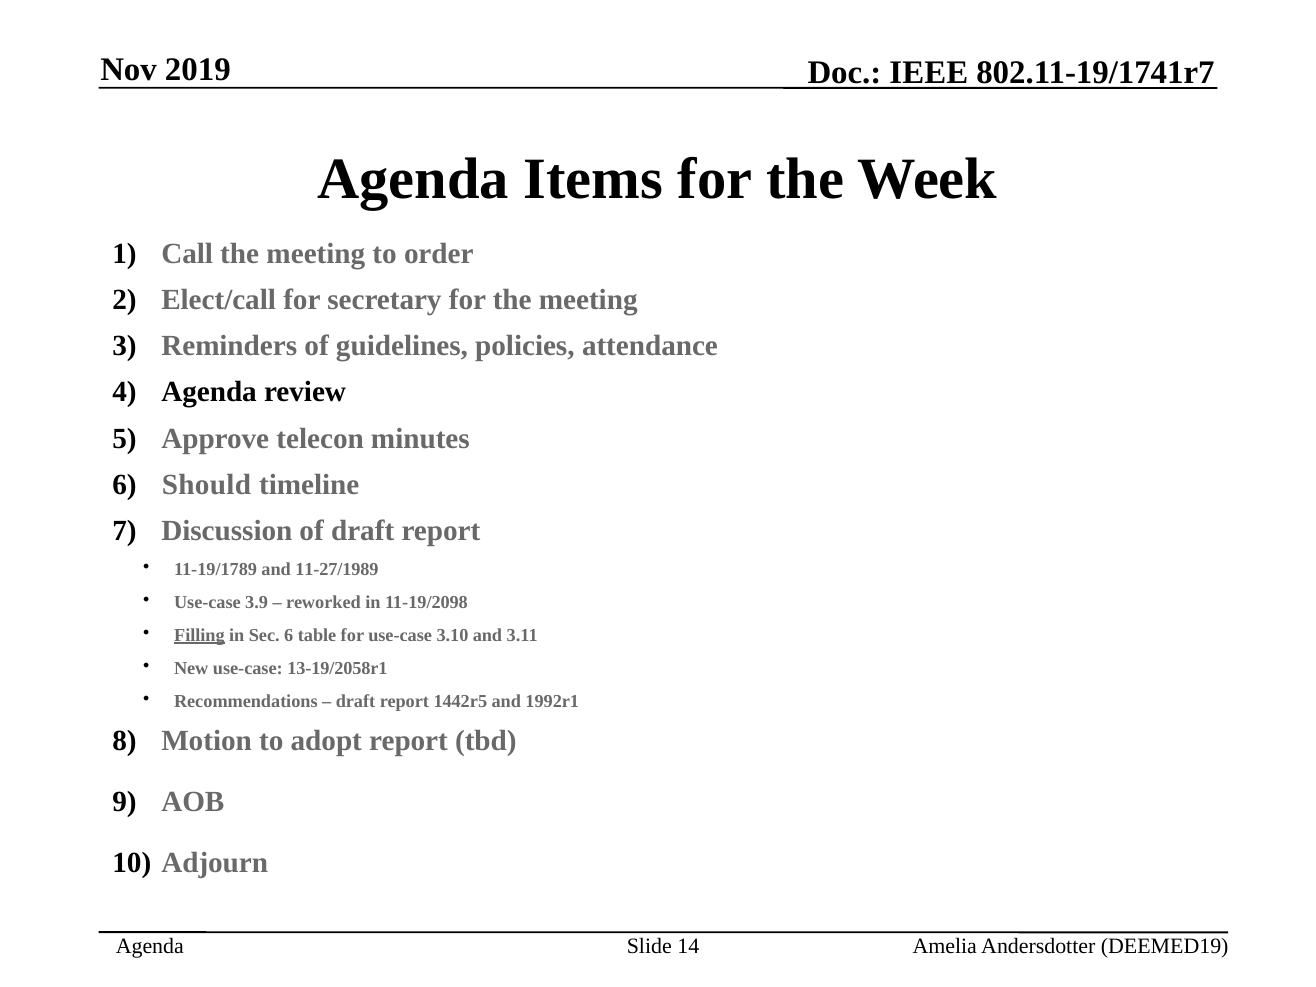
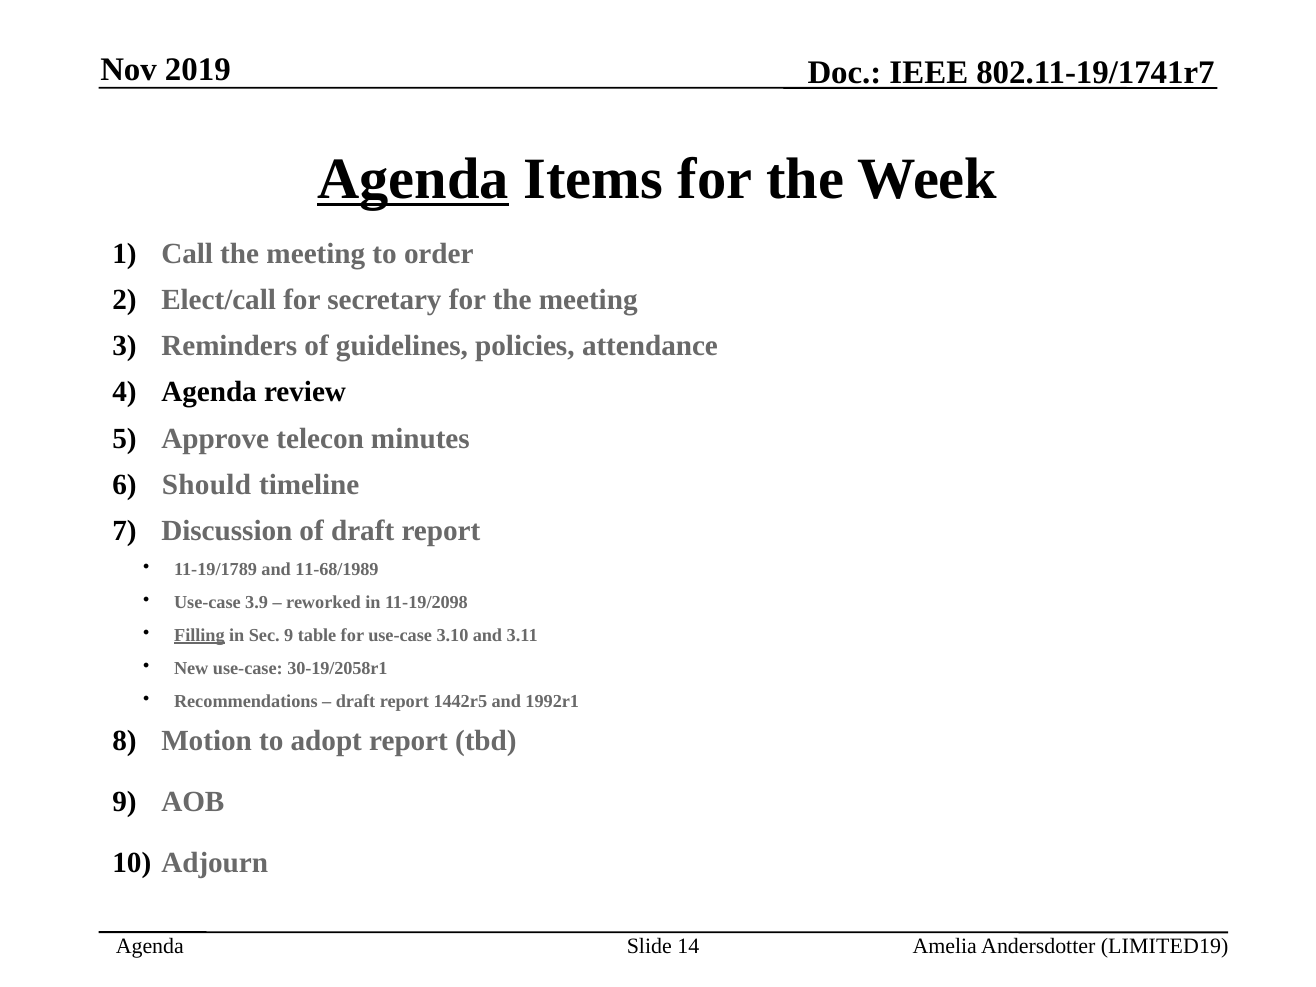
Agenda underline: none -> present (413, 179)
11-27/1989: 11-27/1989 -> 11-68/1989 (337, 569)
Sec 6: 6 -> 9 (289, 635)
13-19/2058r1: 13-19/2058r1 -> 30-19/2058r1 (337, 668)
DEEMED19: DEEMED19 -> LIMITED19 (1165, 947)
